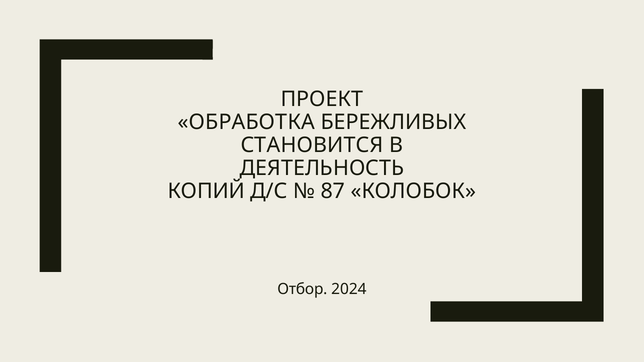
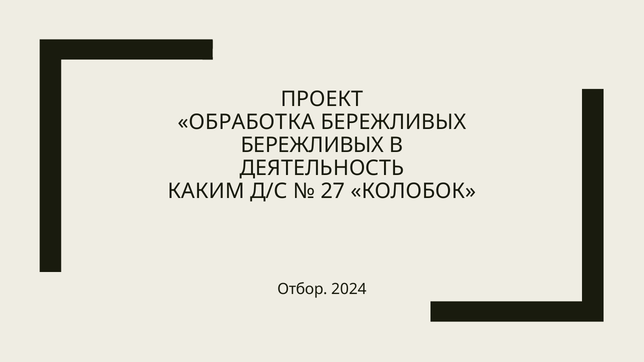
СТАНОВИТСЯ: СТАНОВИТСЯ -> БЕРЕЖЛИВЫХ (312, 145)
КОПИЙ: КОПИЙ -> КАКИМ (206, 191)
87: 87 -> 27 (333, 191)
